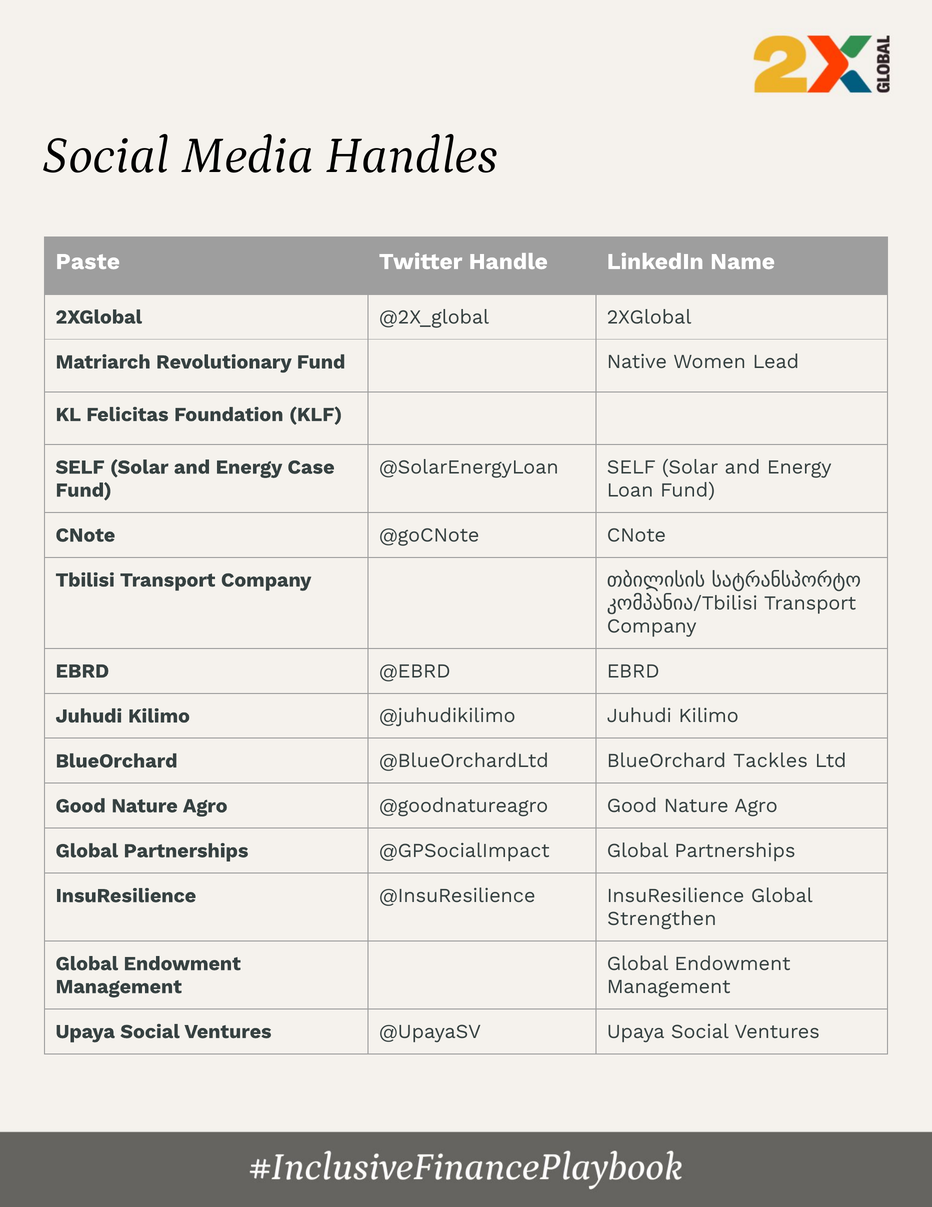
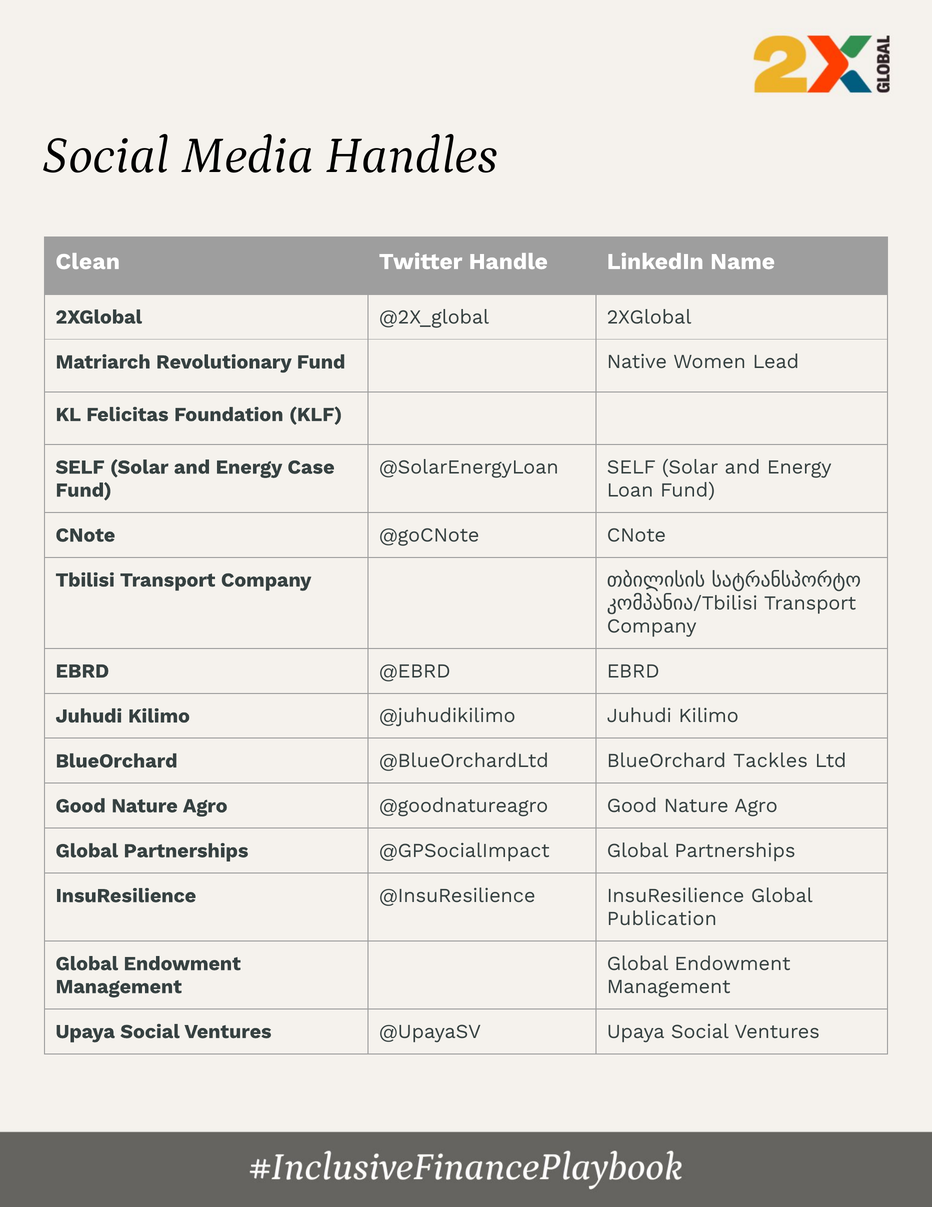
Paste: Paste -> Clean (88, 261)
Strengthen: Strengthen -> Publication (662, 918)
